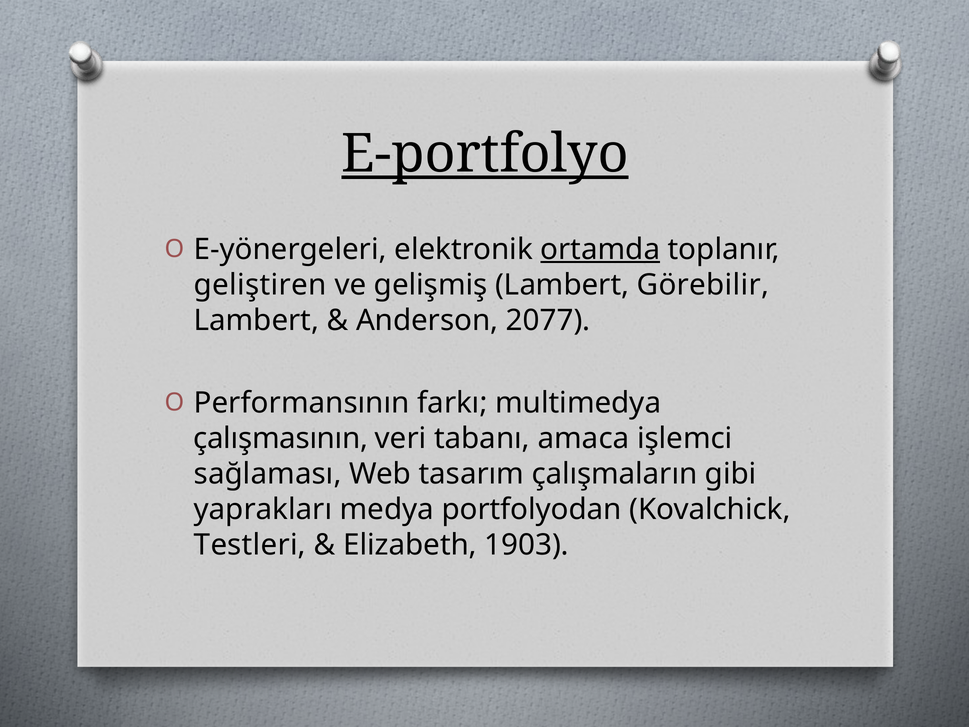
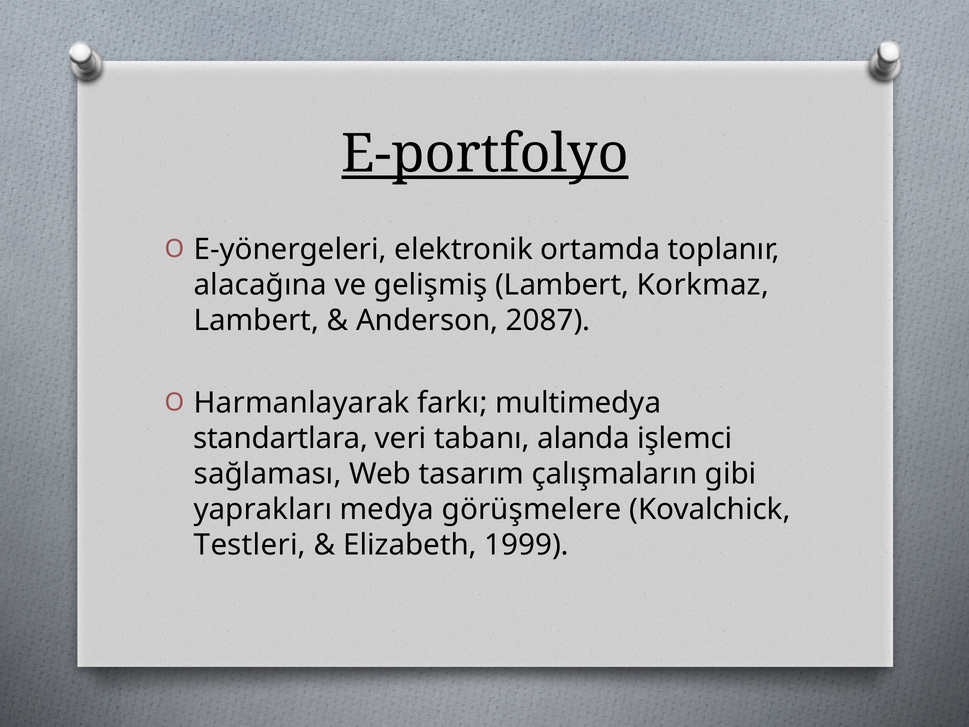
ortamda underline: present -> none (600, 249)
geliştiren: geliştiren -> alacağına (260, 285)
Görebilir: Görebilir -> Korkmaz (703, 285)
2077: 2077 -> 2087 (548, 320)
Performansının: Performansının -> Harmanlayarak (302, 403)
çalışmasının: çalışmasının -> standartlara (281, 438)
amaca: amaca -> alanda (584, 438)
portfolyodan: portfolyodan -> görüşmelere (532, 509)
1903: 1903 -> 1999 (527, 545)
